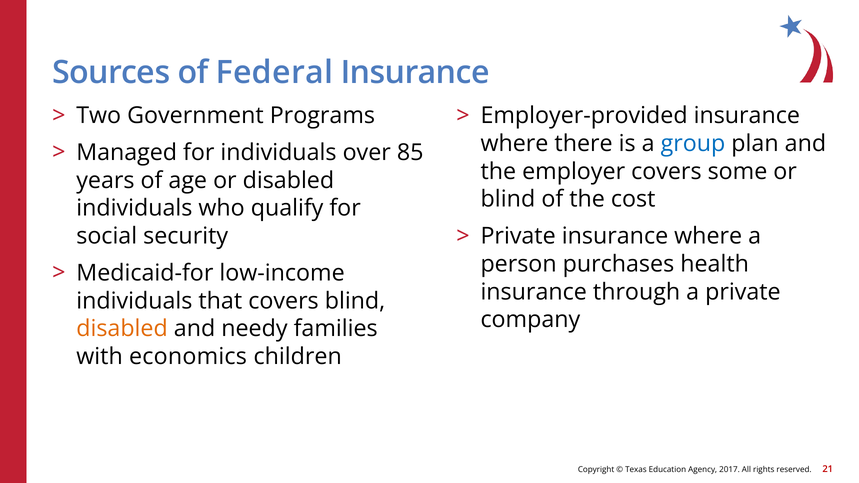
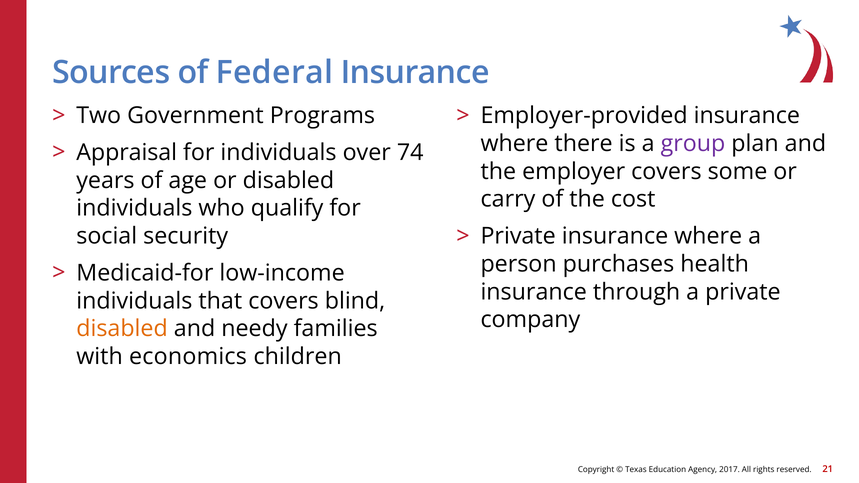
group colour: blue -> purple (693, 144)
Managed: Managed -> Appraisal (127, 153)
85: 85 -> 74 (410, 153)
blind: blind -> carry (508, 199)
